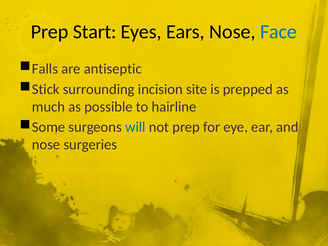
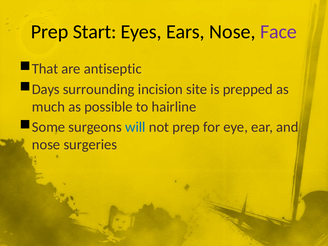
Face colour: blue -> purple (278, 32)
Falls: Falls -> That (45, 69)
Stick: Stick -> Days (46, 89)
